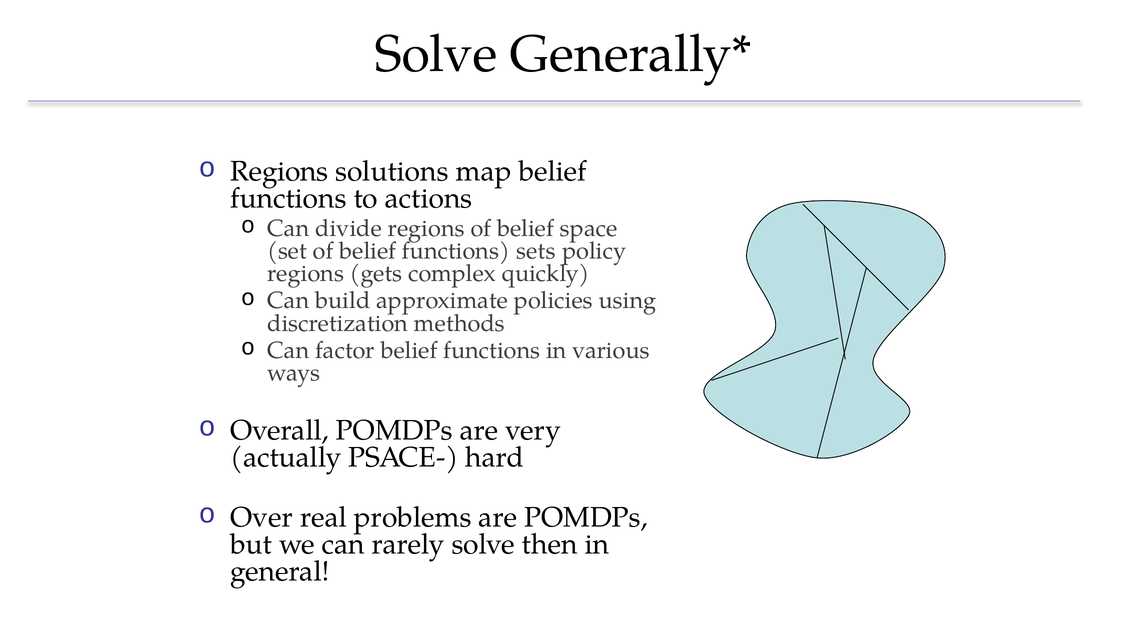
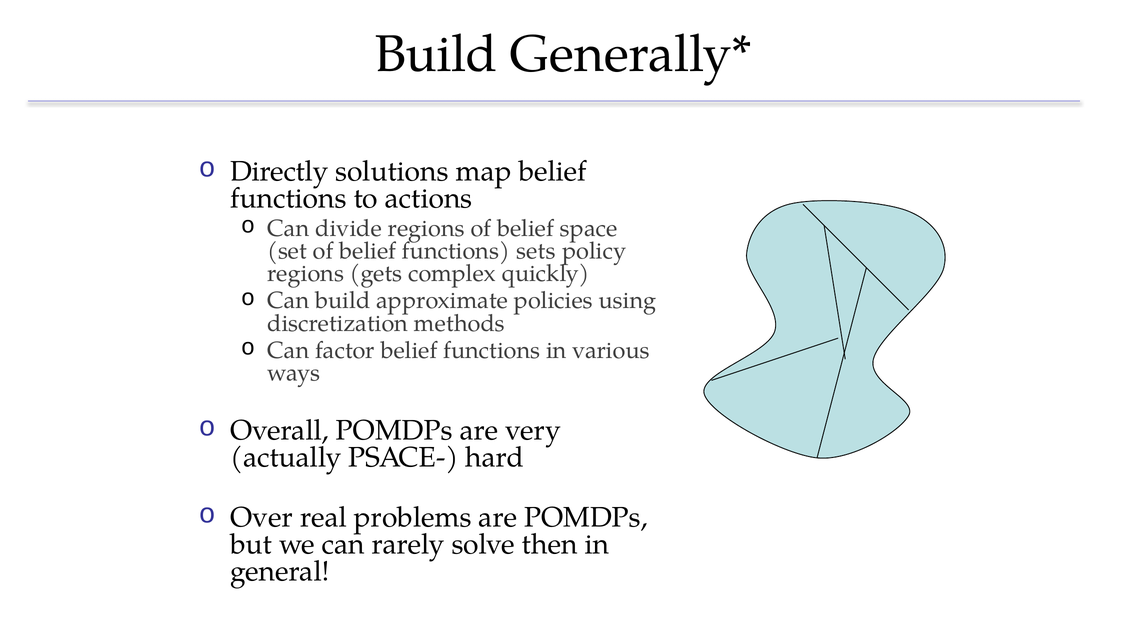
Solve: Solve -> Build (436, 54)
Regions: Regions -> Directly (279, 172)
